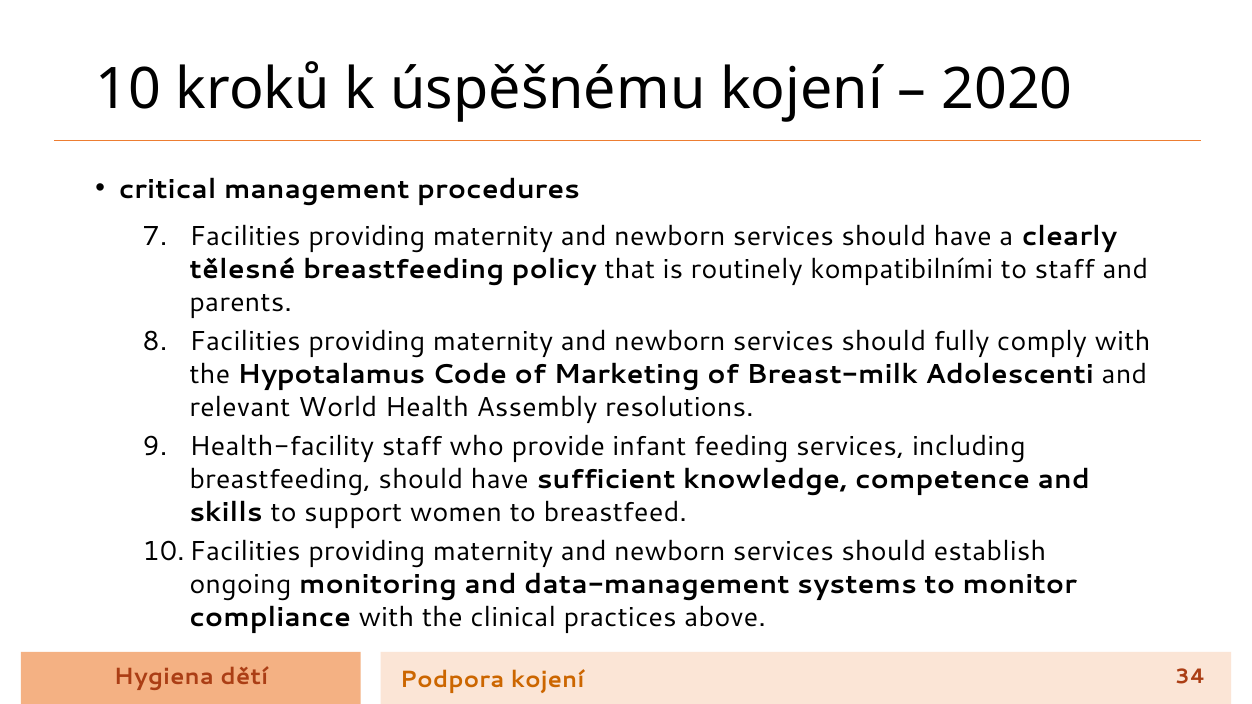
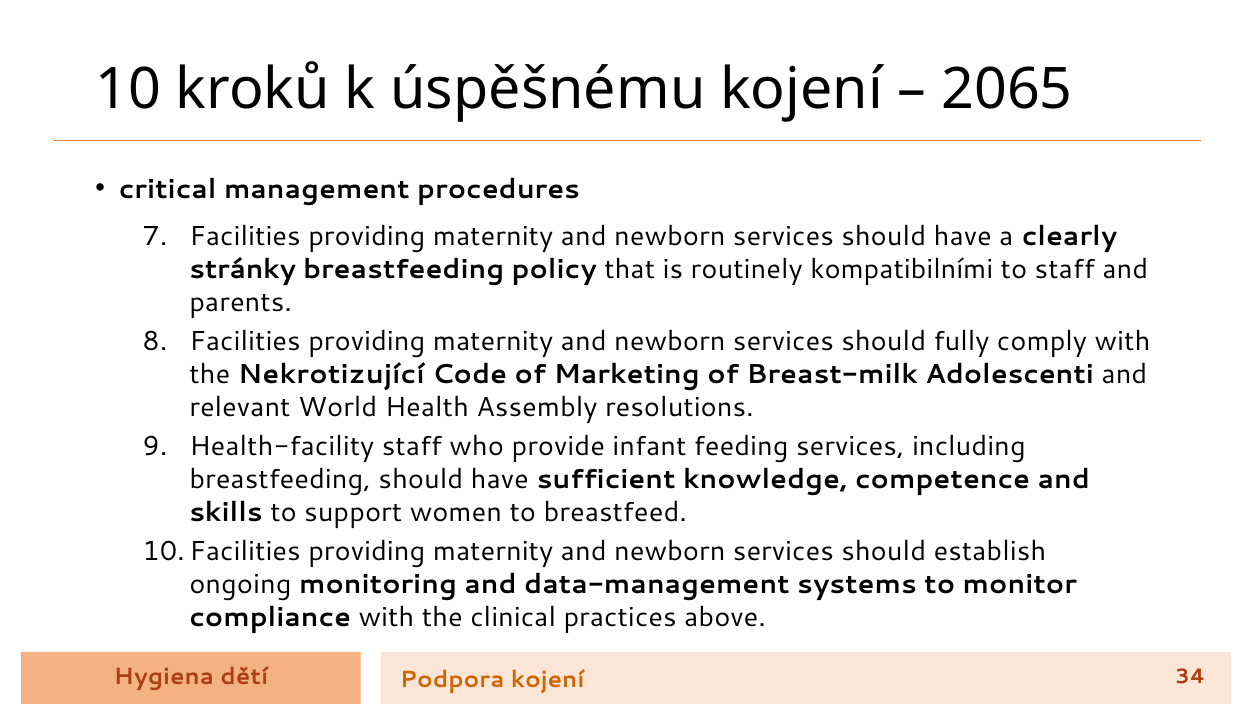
2020: 2020 -> 2065 (1007, 89)
tělesné: tělesné -> stránky (243, 270)
Hypotalamus: Hypotalamus -> Nekrotizující (331, 375)
